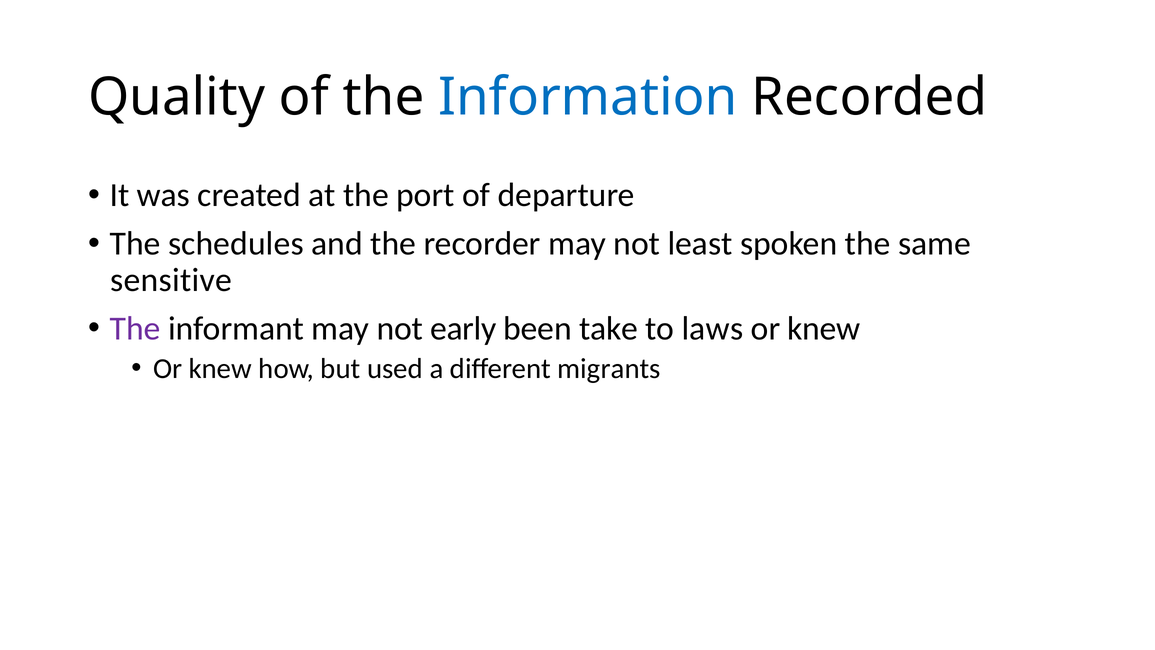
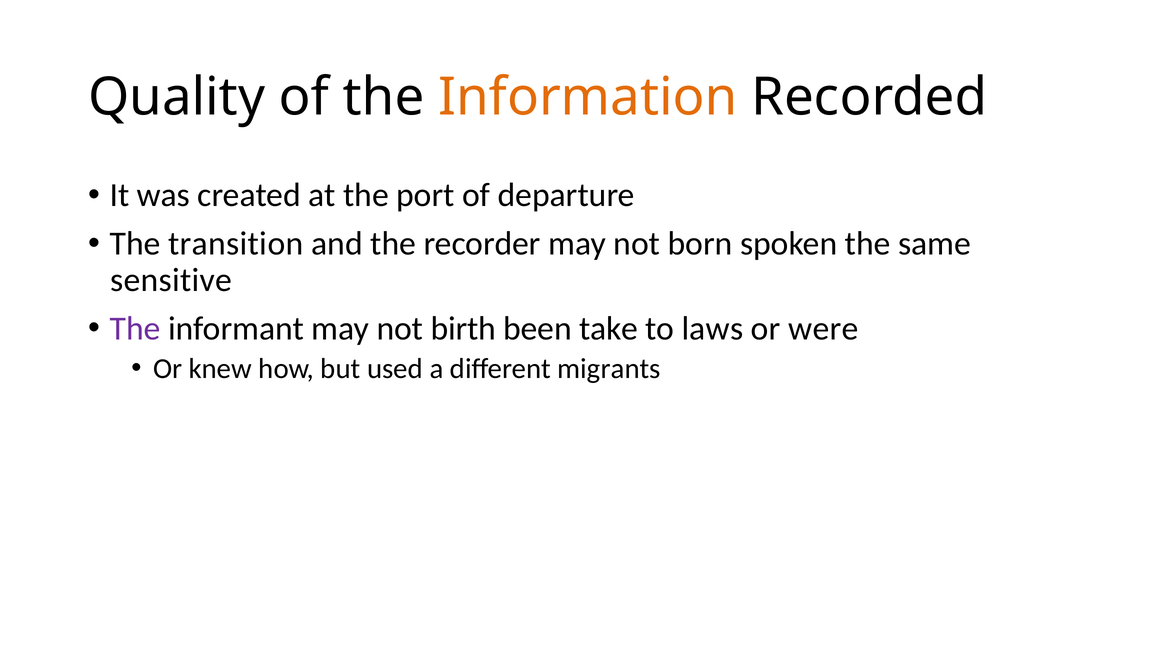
Information colour: blue -> orange (588, 97)
schedules: schedules -> transition (236, 244)
least: least -> born (700, 244)
early: early -> birth (463, 329)
knew: knew -> were (823, 329)
